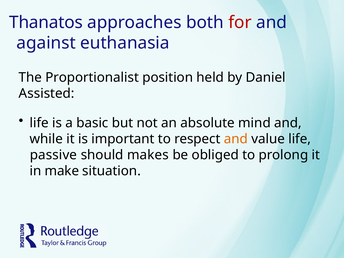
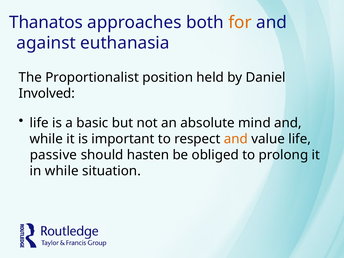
for colour: red -> orange (240, 22)
Assisted: Assisted -> Involved (47, 93)
makes: makes -> hasten (148, 155)
in make: make -> while (62, 171)
